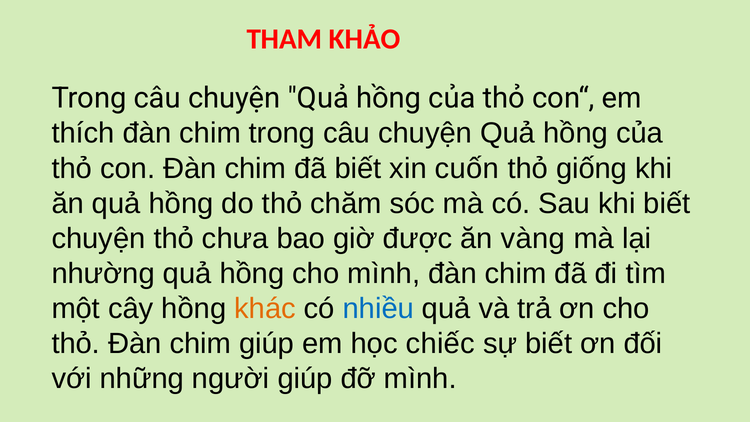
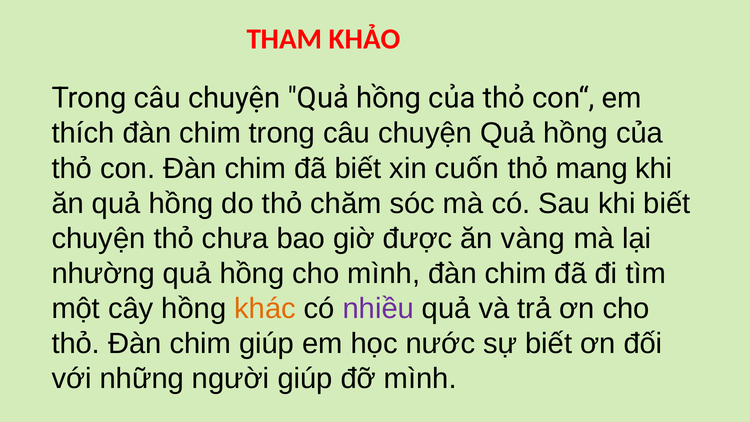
giống: giống -> mang (592, 168)
nhiều colour: blue -> purple (378, 308)
chiếc: chiếc -> nước (440, 343)
